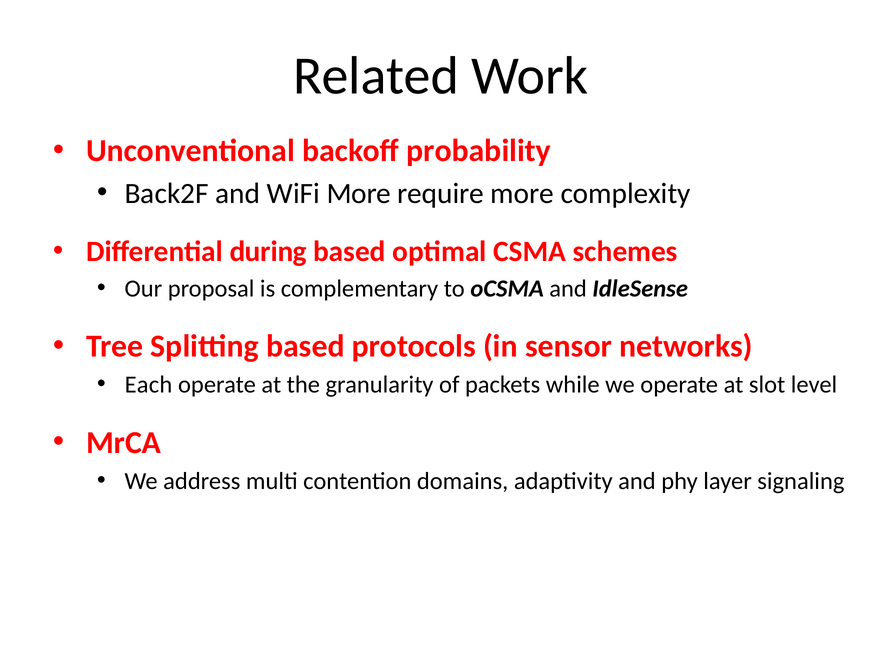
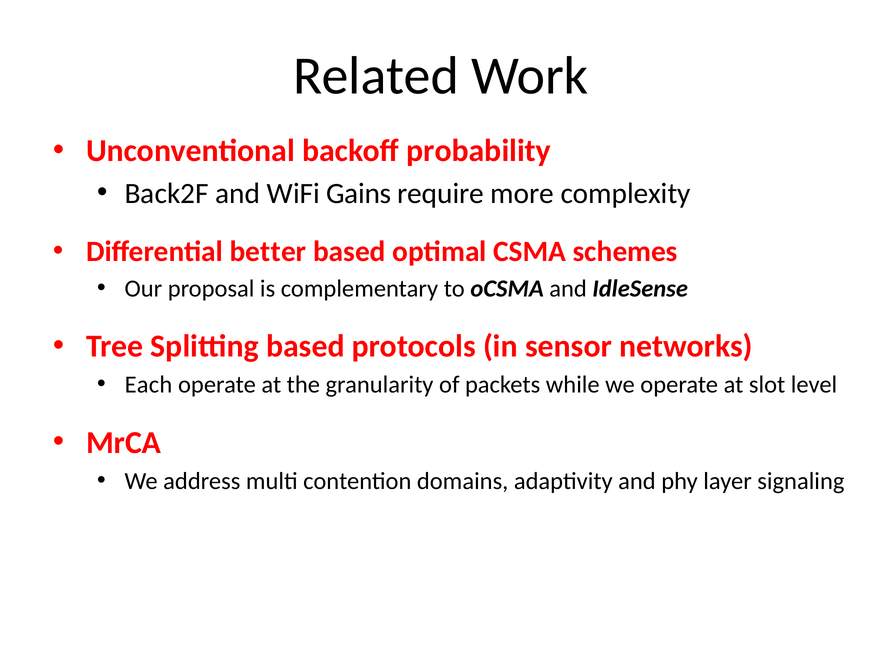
WiFi More: More -> Gains (359, 193)
during: during -> better (268, 251)
